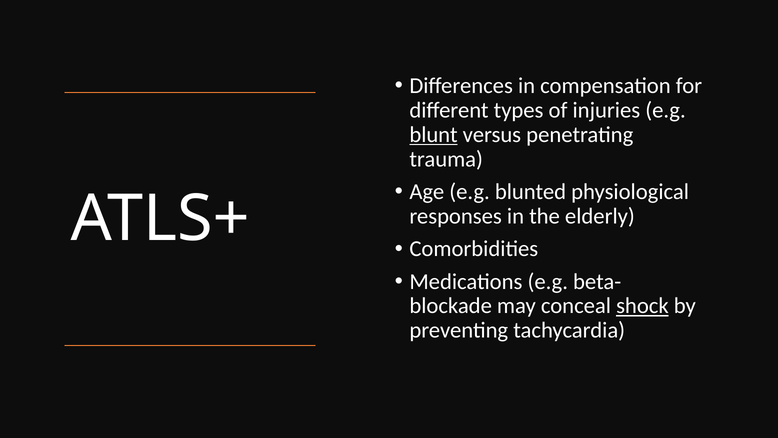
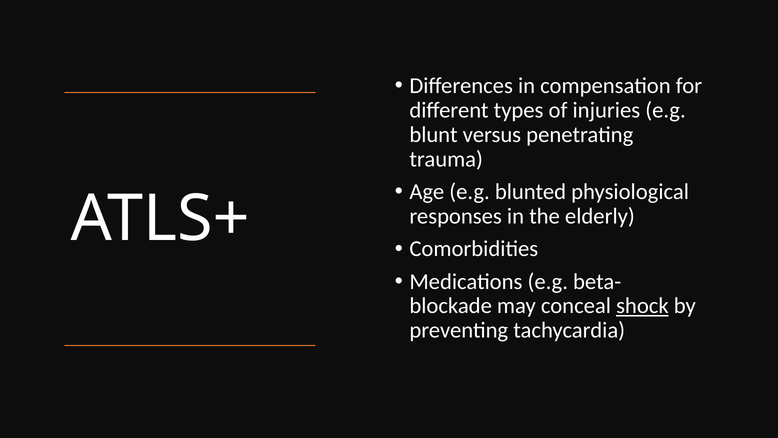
blunt underline: present -> none (434, 135)
